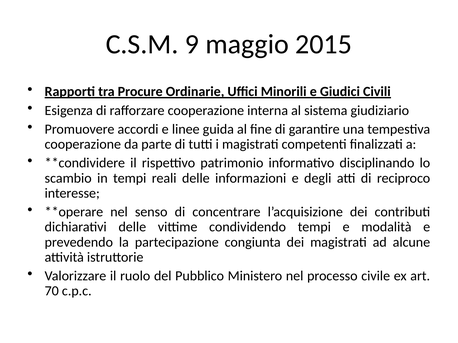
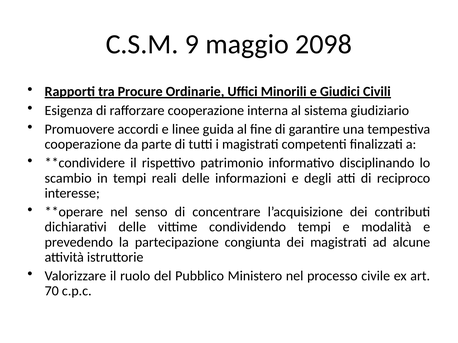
2015: 2015 -> 2098 (324, 44)
